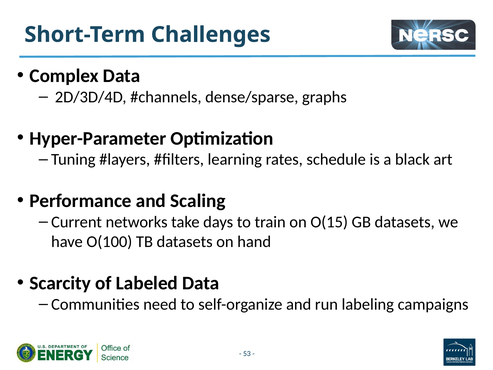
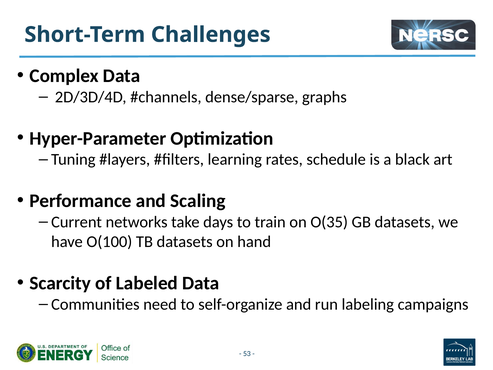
O(15: O(15 -> O(35 (329, 222)
